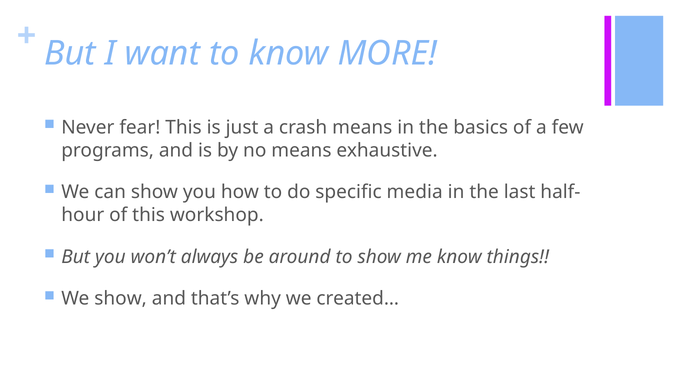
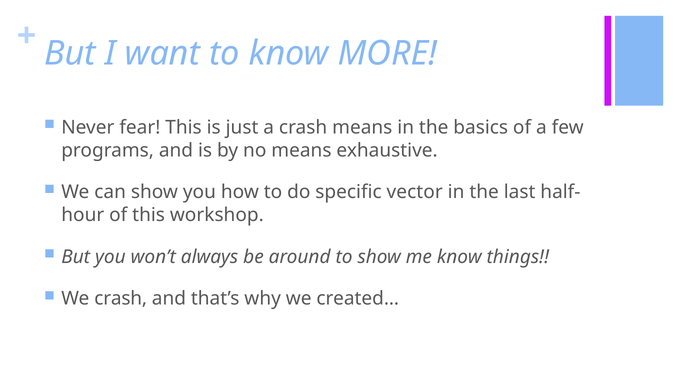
media: media -> vector (415, 192)
We show: show -> crash (121, 299)
